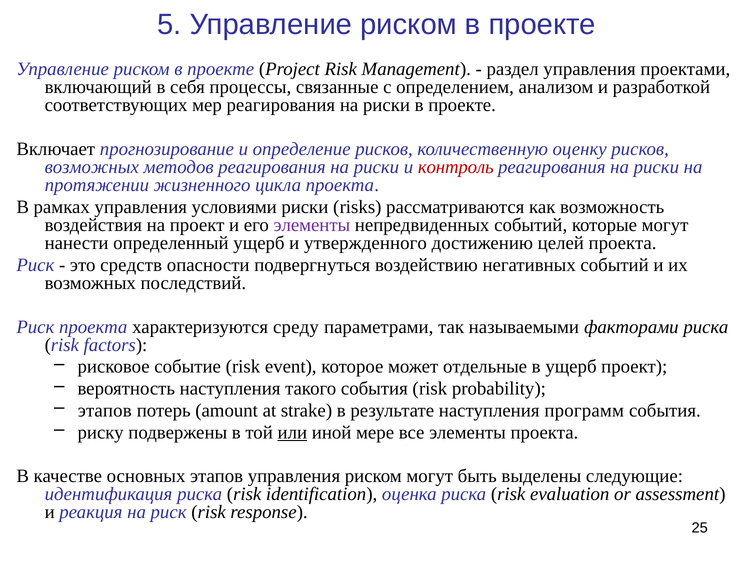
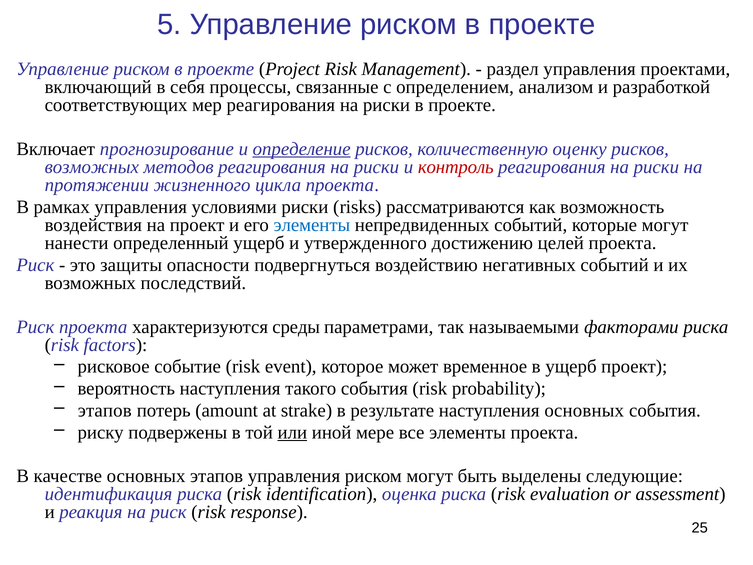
определение underline: none -> present (302, 149)
элементы colour: purple -> blue (312, 225)
средств: средств -> защиты (131, 265)
среду: среду -> среды (296, 327)
отдельные: отдельные -> временное (485, 367)
наступления программ: программ -> основных (584, 410)
